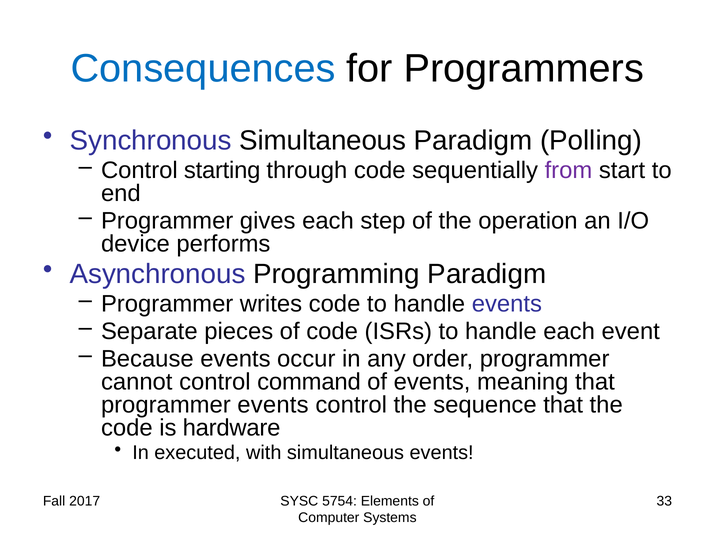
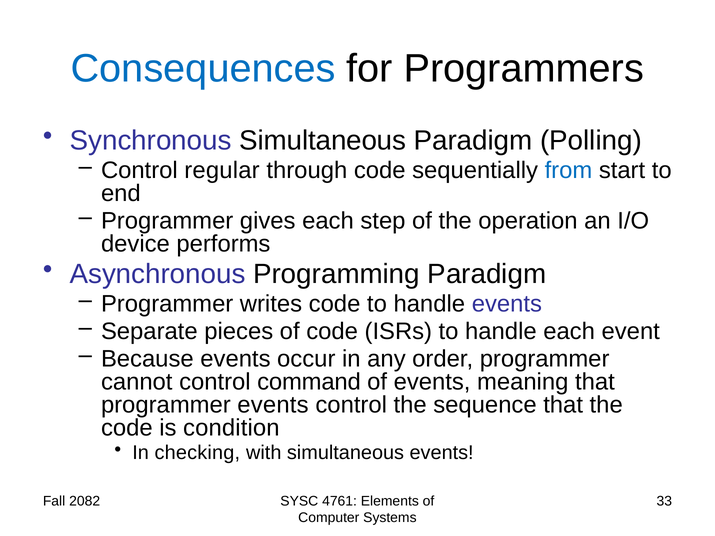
starting: starting -> regular (222, 171)
from colour: purple -> blue (568, 171)
hardware: hardware -> condition (231, 428)
executed: executed -> checking (197, 453)
2017: 2017 -> 2082 (85, 501)
5754: 5754 -> 4761 (340, 501)
